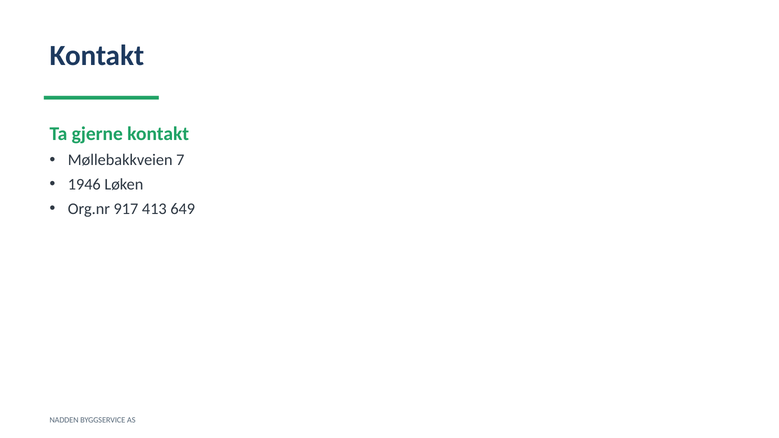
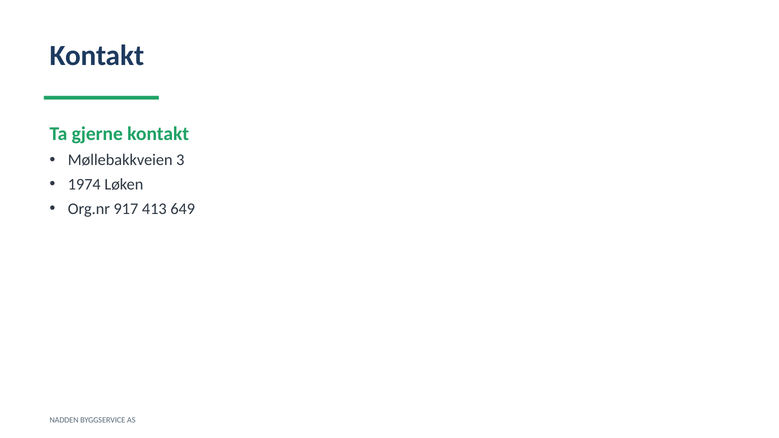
7: 7 -> 3 (180, 160)
1946: 1946 -> 1974 (84, 185)
